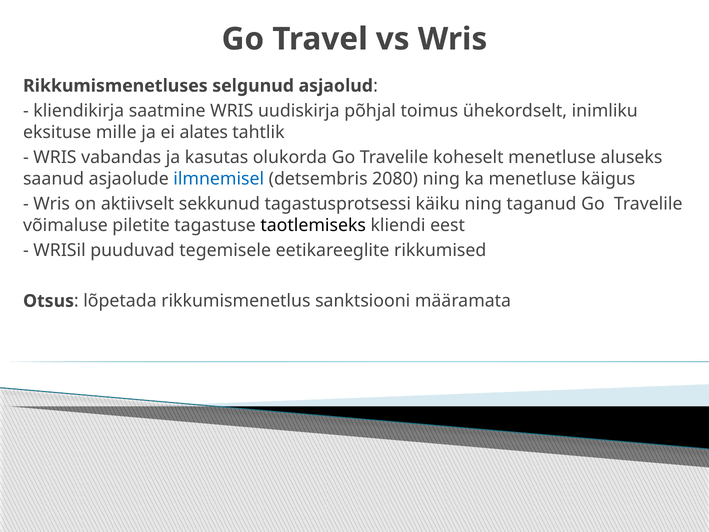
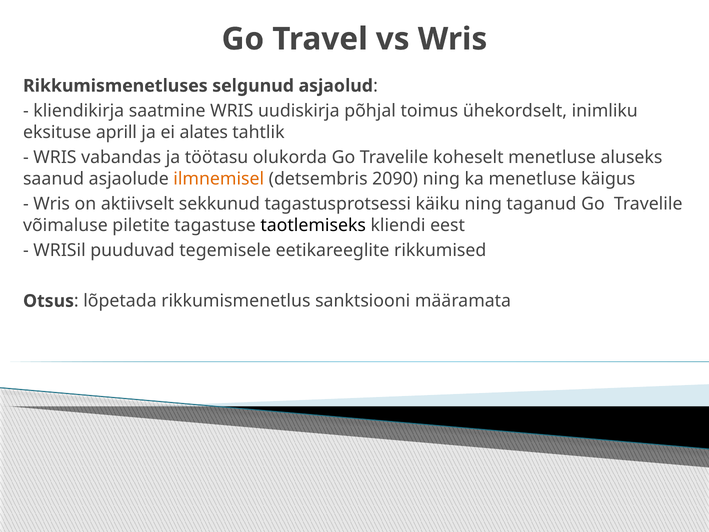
mille: mille -> aprill (116, 132)
kasutas: kasutas -> töötasu (217, 157)
ilmnemisel colour: blue -> orange (219, 179)
2080: 2080 -> 2090 (395, 179)
